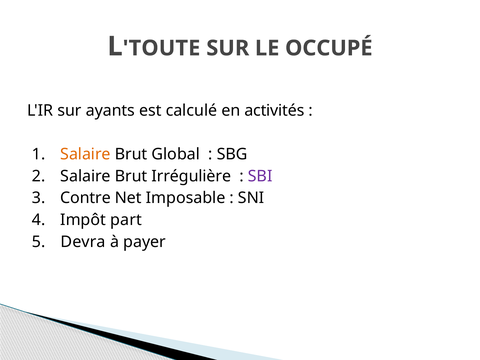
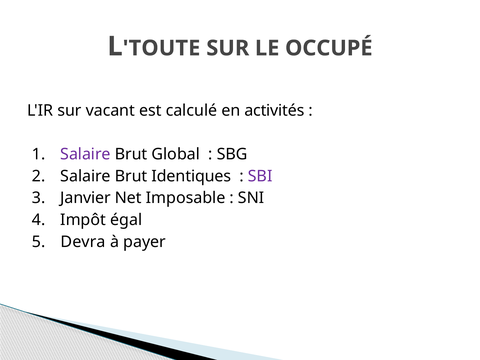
ayants: ayants -> vacant (110, 111)
Salaire colour: orange -> purple (85, 154)
Irrégulière: Irrégulière -> Identiques (191, 176)
Contre: Contre -> Janvier (86, 198)
part: part -> égal (126, 220)
